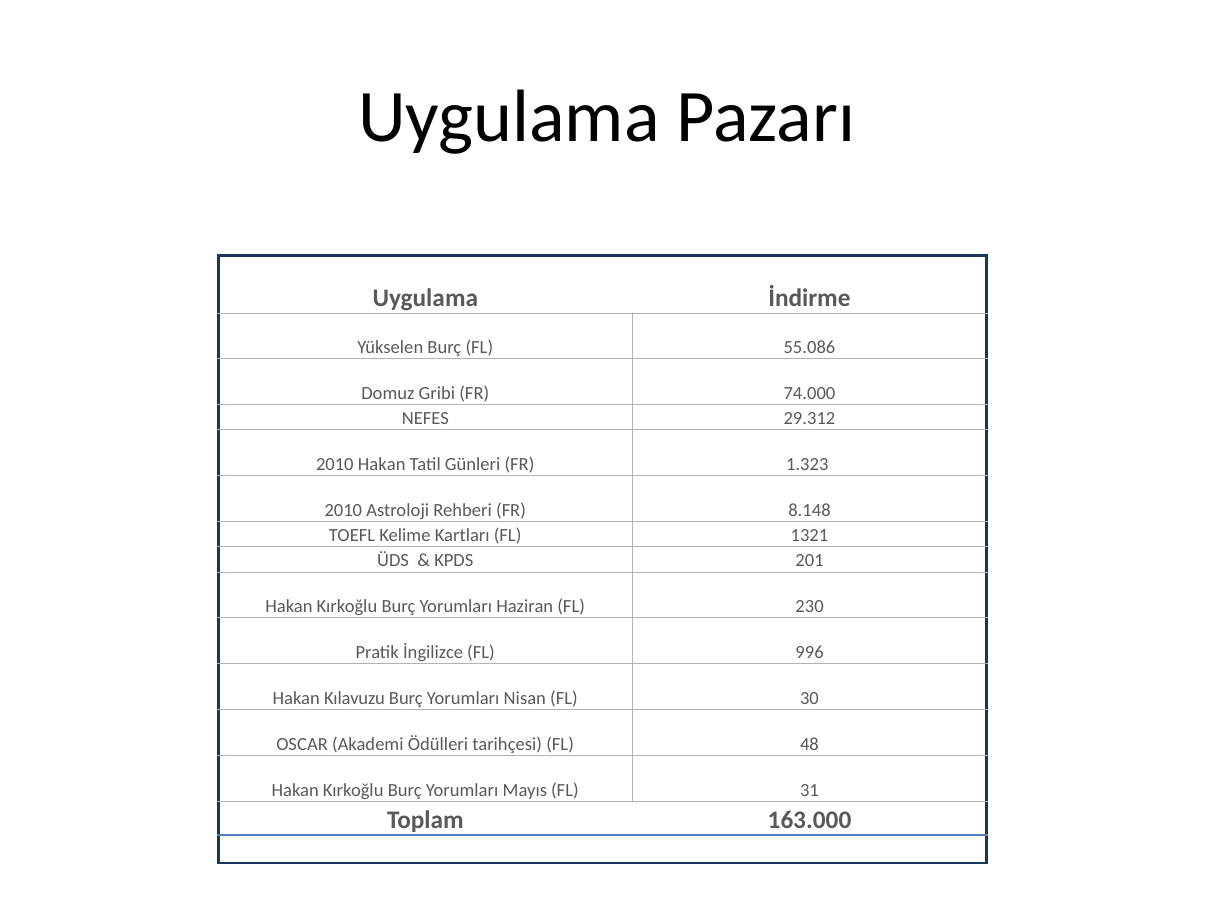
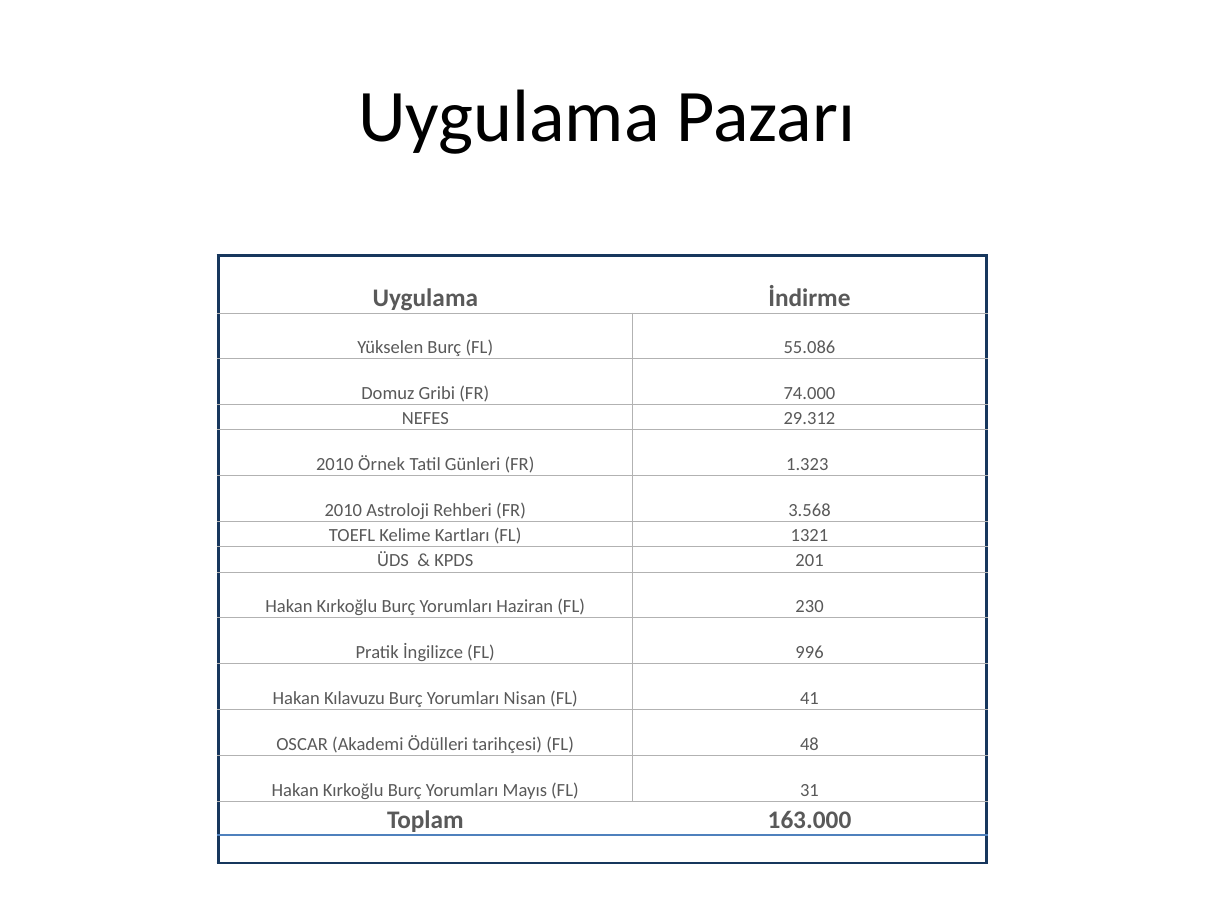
2010 Hakan: Hakan -> Örnek (382, 465)
8.148: 8.148 -> 3.568 (809, 511)
30: 30 -> 41 (809, 699)
